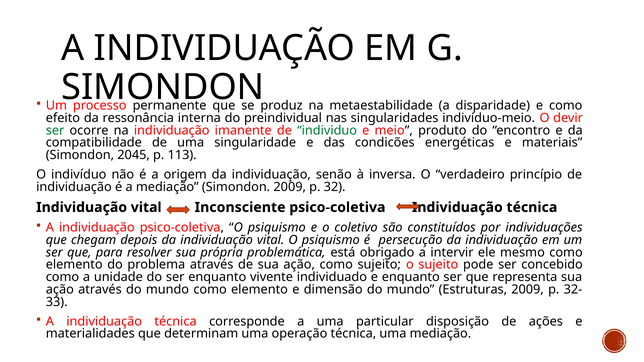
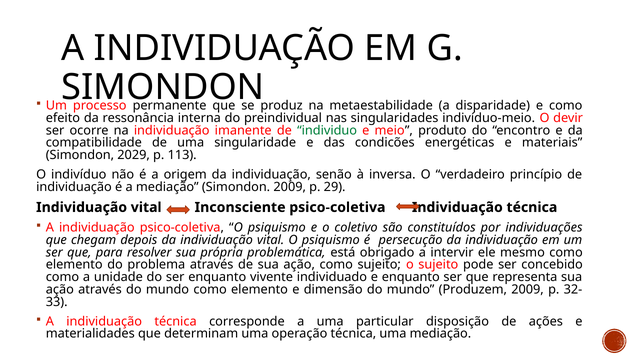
ser colour: green -> black (55, 131)
2045: 2045 -> 2029 (134, 155)
32: 32 -> 29 (335, 187)
Estruturas: Estruturas -> Produzem (473, 290)
